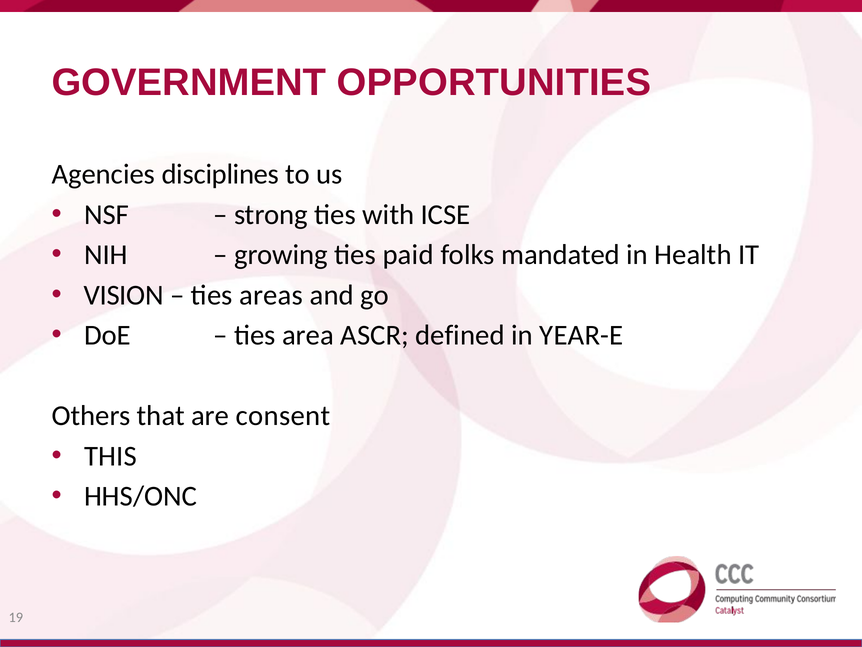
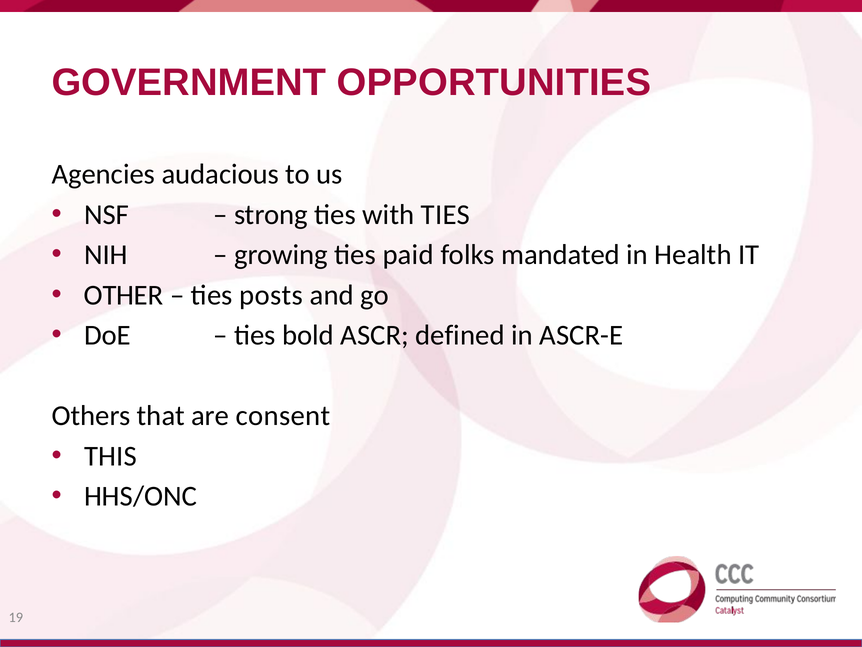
disciplines: disciplines -> audacious (220, 174)
with ICSE: ICSE -> TIES (445, 214)
VISION: VISION -> OTHER (124, 295)
areas: areas -> posts (271, 295)
area: area -> bold (308, 335)
YEAR-E: YEAR-E -> ASCR-E (581, 335)
